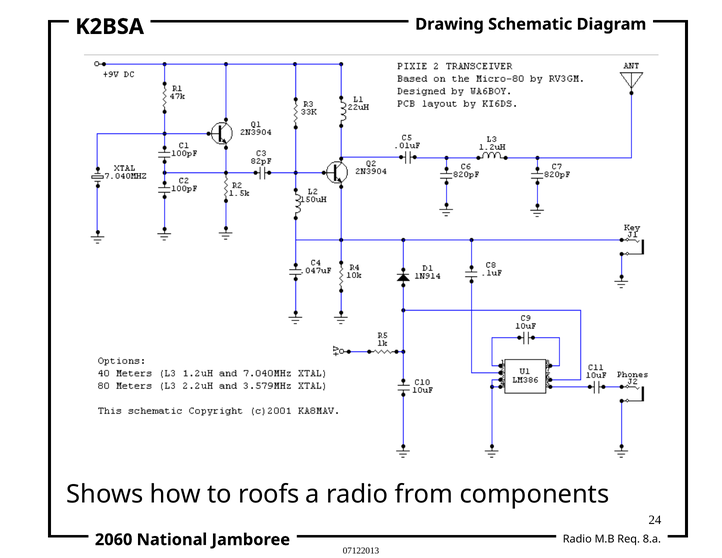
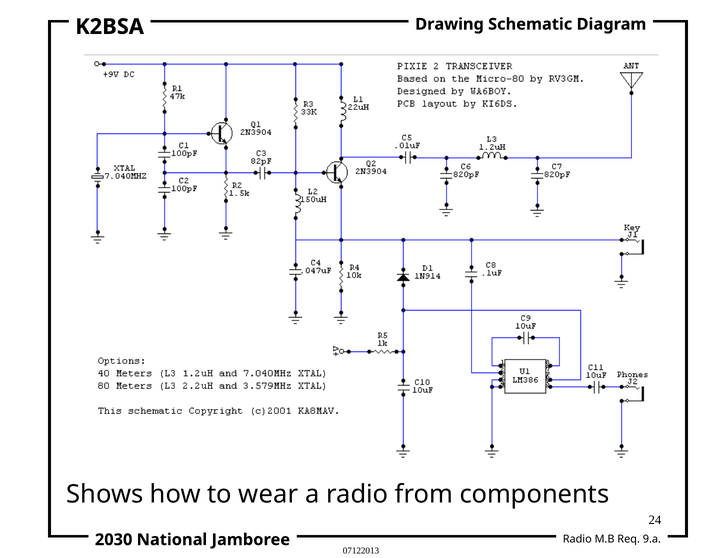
roofs: roofs -> wear (268, 494)
8.a: 8.a -> 9.a (652, 539)
2060: 2060 -> 2030 (114, 540)
